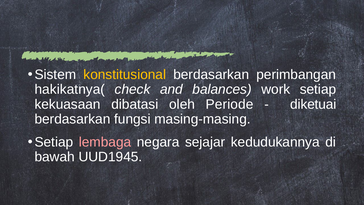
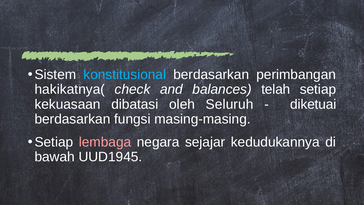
konstitusional colour: yellow -> light blue (125, 75)
work: work -> telah (276, 89)
Periode: Periode -> Seluruh (230, 104)
